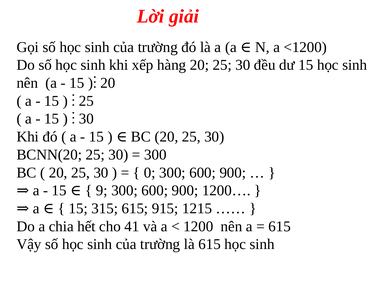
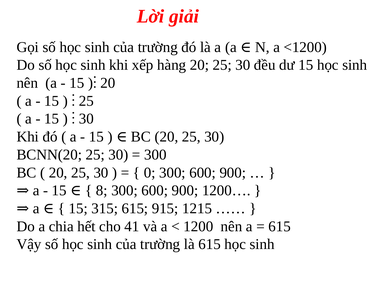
9: 9 -> 8 (102, 191)
